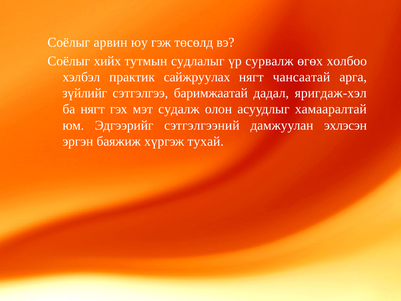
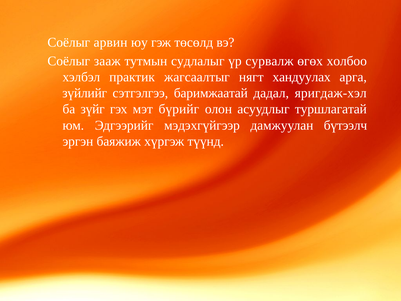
хийх: хийх -> зааж (107, 61)
сайжруулах: сайжруулах -> жагсаалтыг (197, 77)
чансаатай: чансаатай -> хандуулах (302, 77)
ба нягт: нягт -> зүйг (93, 109)
судалж: судалж -> бүрийг (179, 109)
хамааралтай: хамааралтай -> туршлагатай (331, 109)
сэтгэлгээний: сэтгэлгээний -> мэдэхгүйгээр (202, 125)
эхлэсэн: эхлэсэн -> бүтээлч (345, 125)
тухай: тухай -> түүнд (206, 141)
